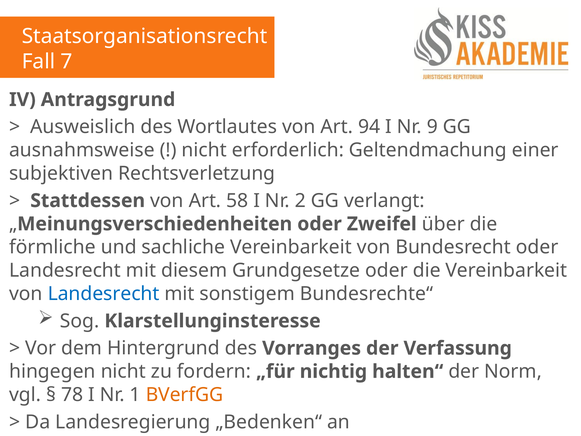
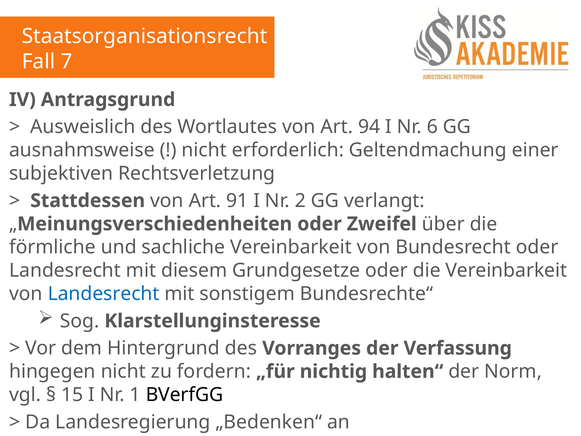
9: 9 -> 6 (432, 127)
58: 58 -> 91 (237, 201)
78: 78 -> 15 (72, 395)
BVerfGG colour: orange -> black (185, 395)
